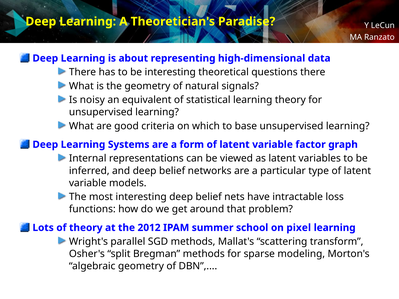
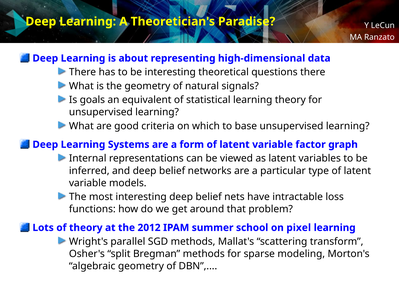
noisy: noisy -> goals (92, 100)
